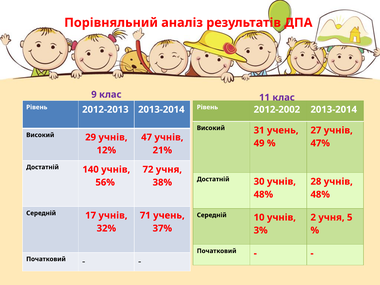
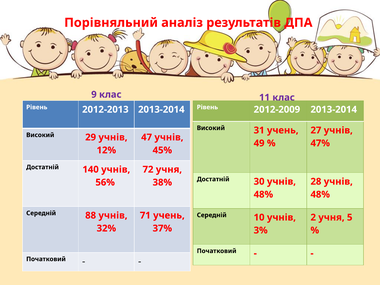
2012-2002: 2012-2002 -> 2012-2009 (277, 110)
21%: 21% -> 45% (162, 150)
17: 17 -> 88 (91, 215)
